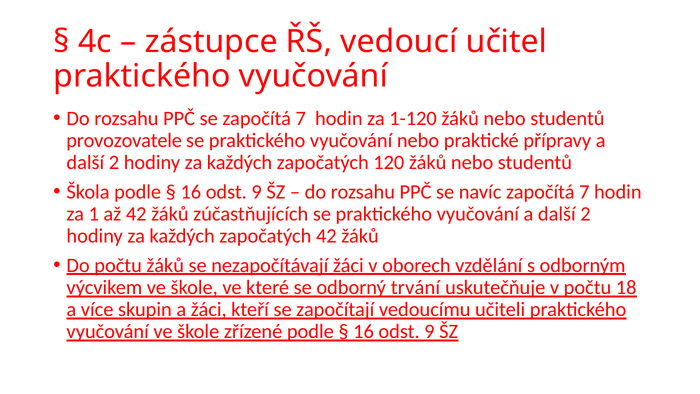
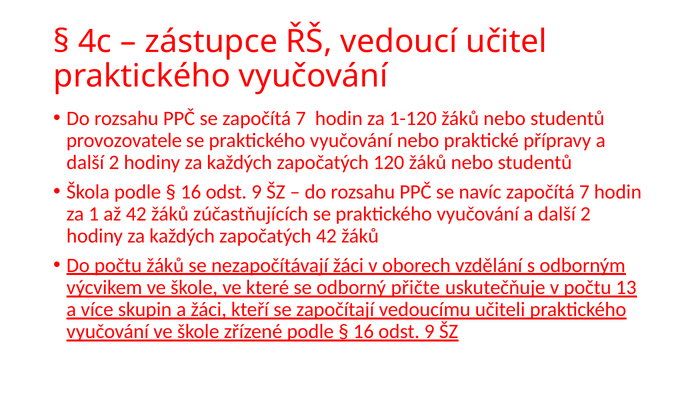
trvání: trvání -> přičte (415, 287)
18: 18 -> 13 (626, 287)
